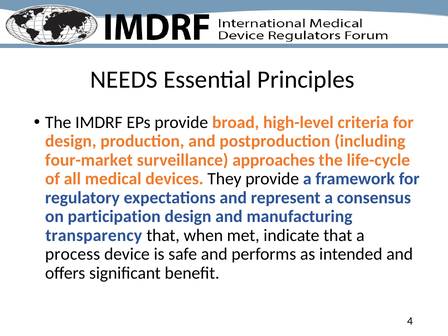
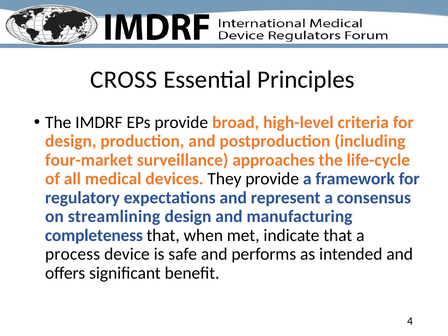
NEEDS: NEEDS -> CROSS (124, 80)
participation: participation -> streamlining (114, 216)
transparency: transparency -> completeness (94, 235)
